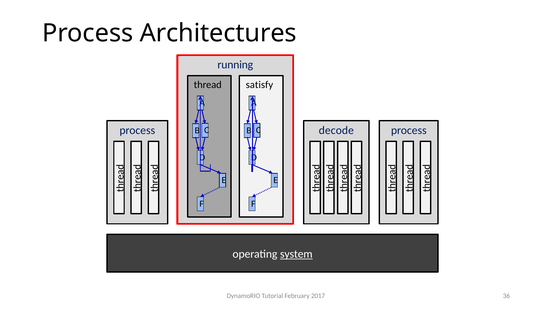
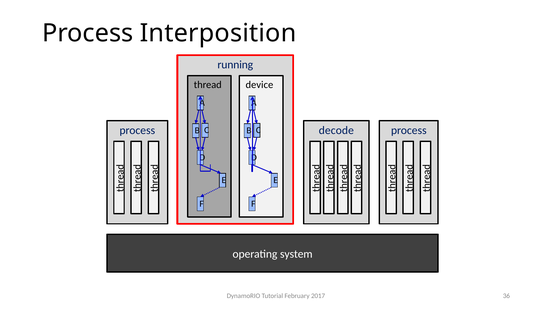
Architectures: Architectures -> Interposition (218, 33)
satisfy: satisfy -> device (259, 85)
system underline: present -> none (296, 254)
